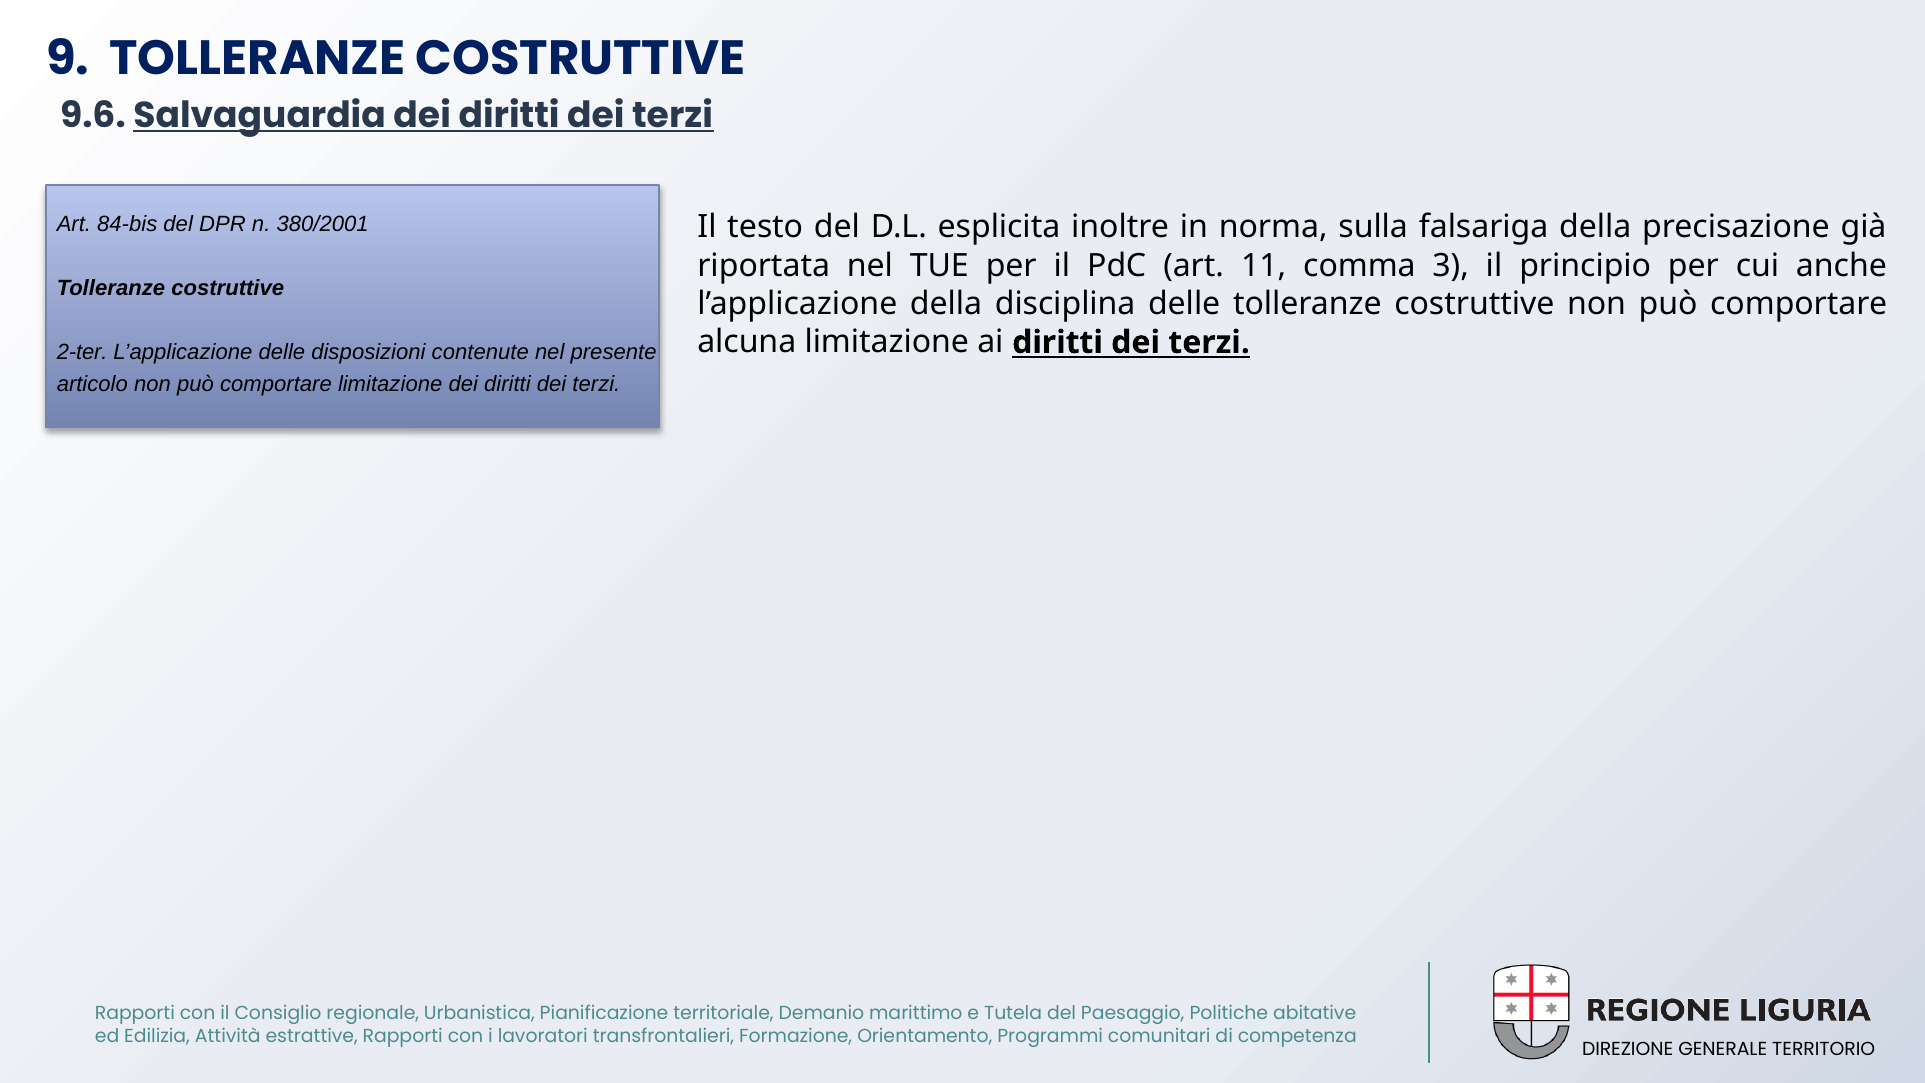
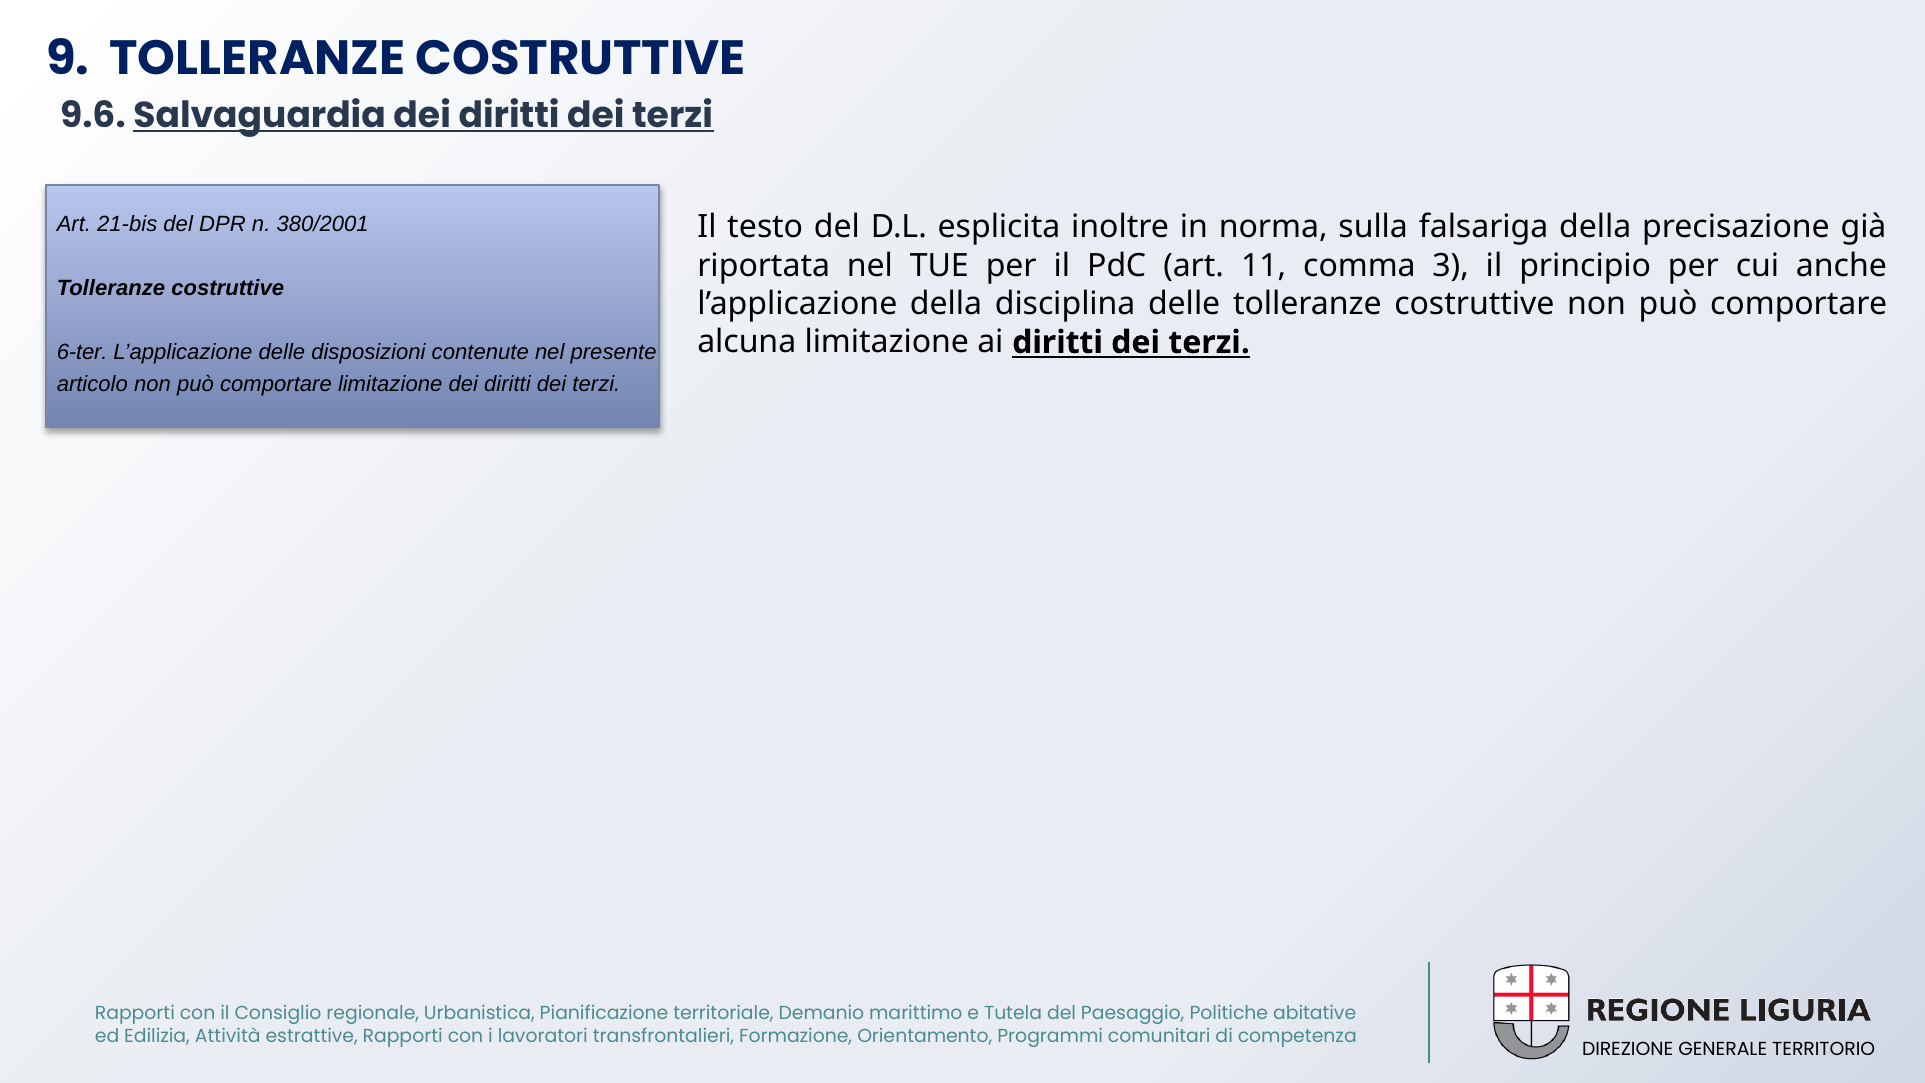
84-bis: 84-bis -> 21-bis (127, 224)
2-ter: 2-ter -> 6-ter (82, 352)
